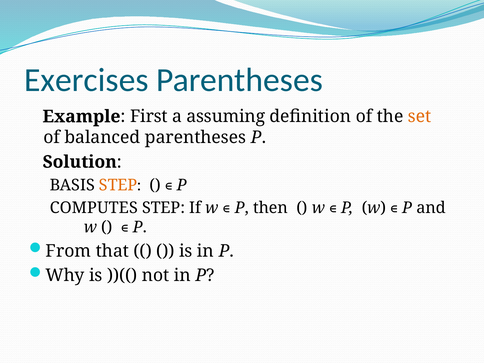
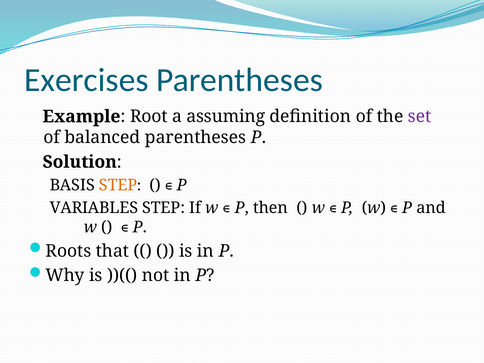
First: First -> Root (149, 117)
set colour: orange -> purple (420, 117)
COMPUTES: COMPUTES -> VARIABLES (94, 208)
From: From -> Roots (68, 251)
